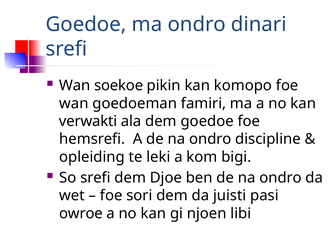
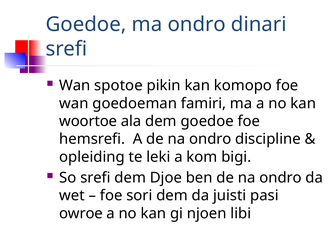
soekoe: soekoe -> spotoe (118, 86)
verwakti: verwakti -> woortoe (88, 121)
